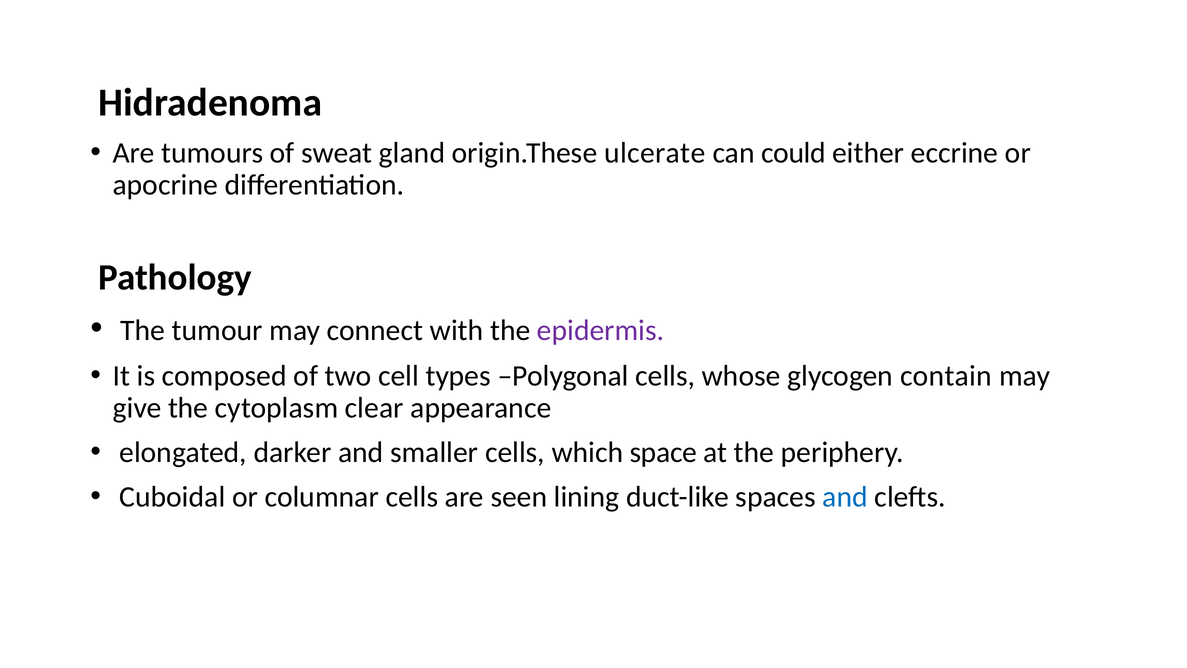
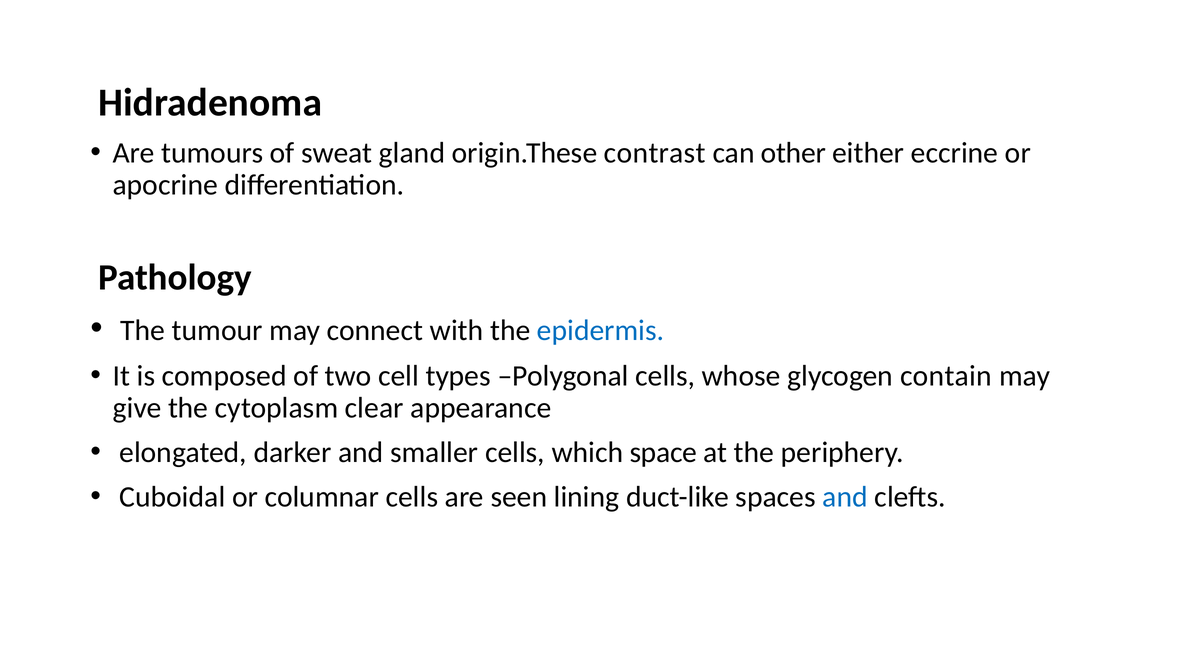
ulcerate: ulcerate -> contrast (655, 153)
could: could -> other (794, 153)
epidermis colour: purple -> blue (601, 330)
